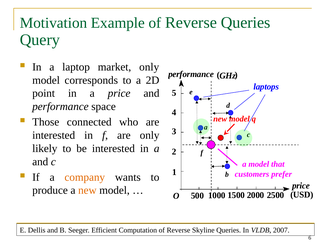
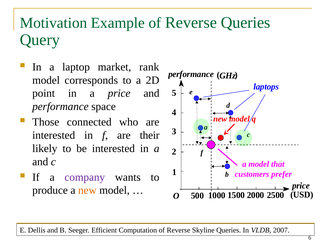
market only: only -> rank (149, 67)
are only: only -> their (150, 135)
company colour: orange -> purple (85, 177)
